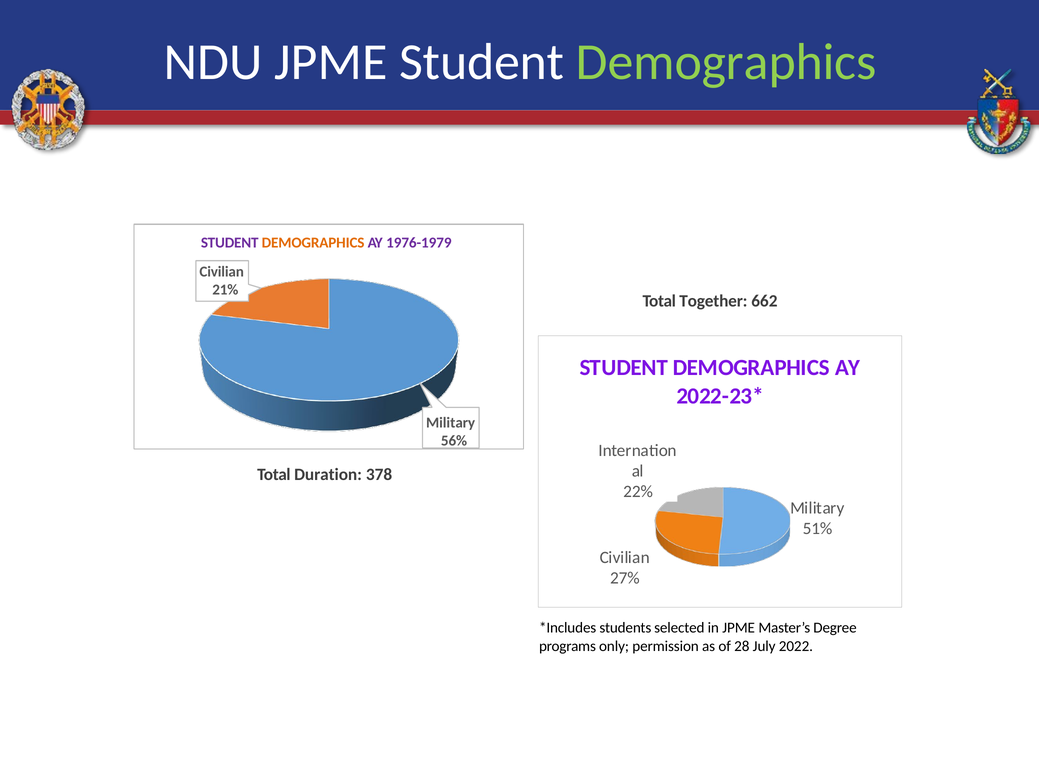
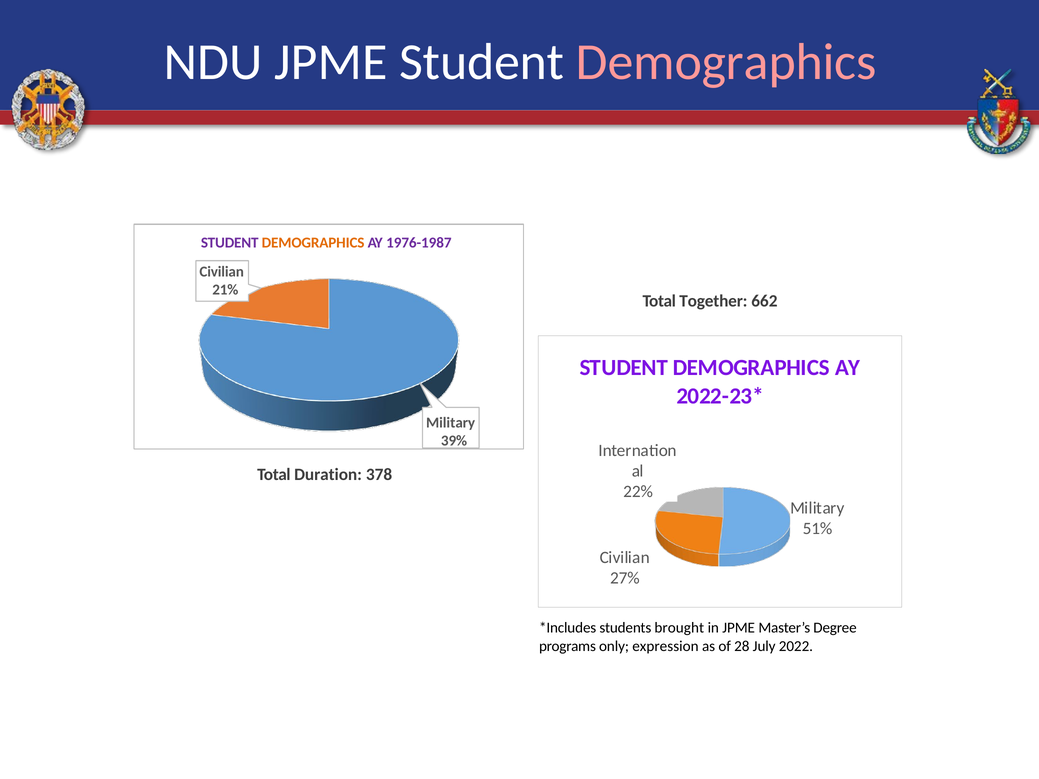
Demographics colour: light green -> pink (726, 62)
1976-1979: 1976-1979 -> 1976-1987 (419, 243)
56%: 56% -> 39% (454, 441)
selected: selected -> brought (679, 628)
permission: permission -> expression (665, 646)
